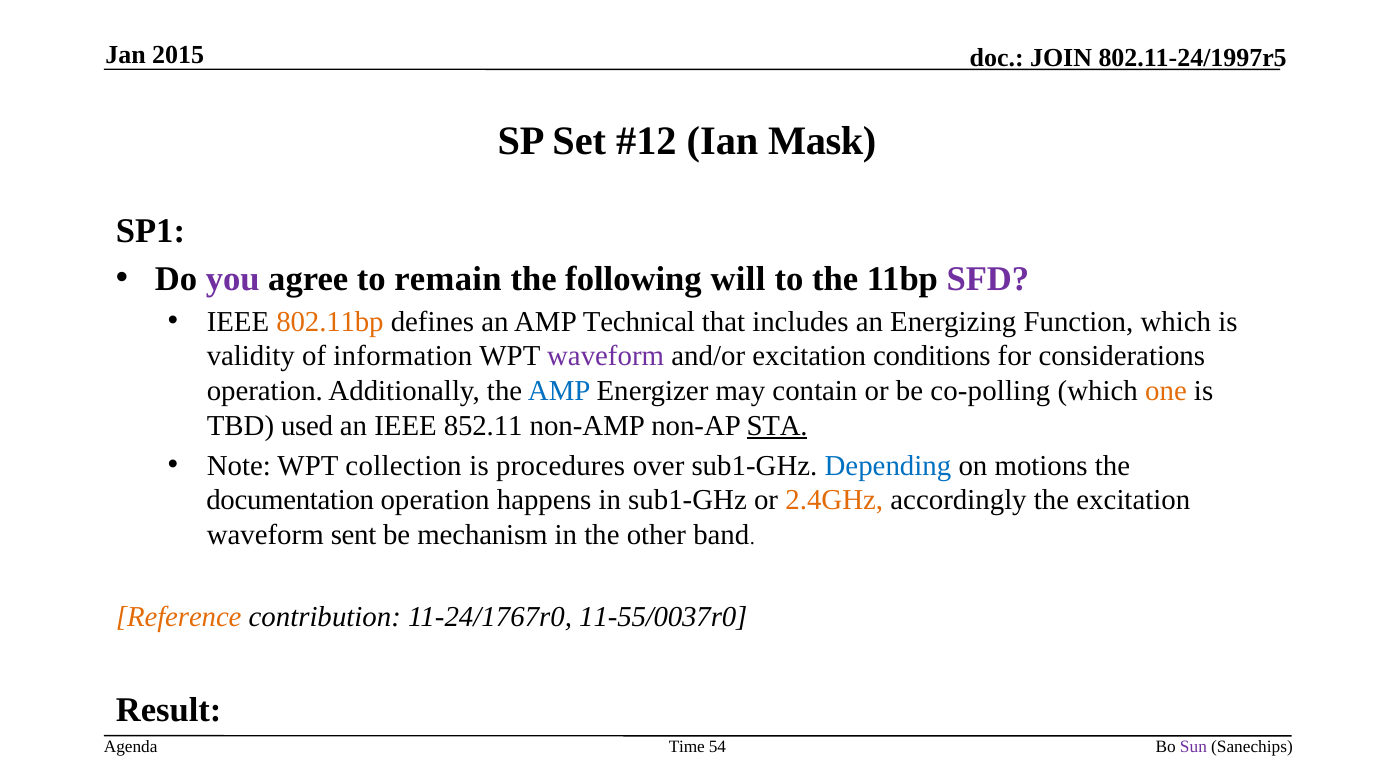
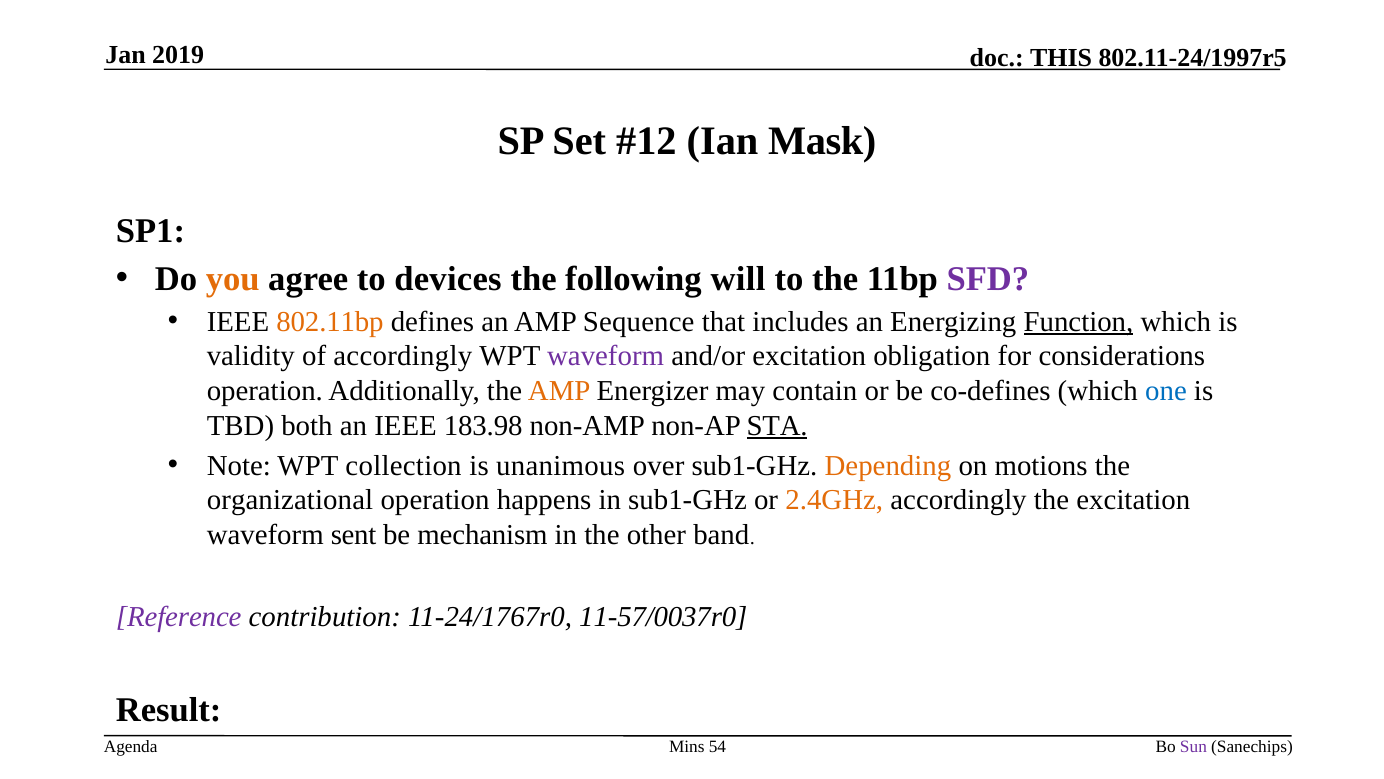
2015: 2015 -> 2019 (178, 55)
JOIN: JOIN -> THIS (1061, 58)
you colour: purple -> orange (233, 279)
remain: remain -> devices (448, 279)
Technical: Technical -> Sequence (639, 322)
Function underline: none -> present (1078, 322)
of information: information -> accordingly (403, 356)
conditions: conditions -> obligation (932, 356)
AMP colour: blue -> orange (559, 391)
co-polling: co-polling -> co-defines (990, 391)
one colour: orange -> blue (1166, 391)
used: used -> both (307, 425)
852.11: 852.11 -> 183.98 (483, 425)
procedures: procedures -> unanimous (561, 465)
Depending colour: blue -> orange (888, 465)
documentation: documentation -> organizational (290, 500)
Reference colour: orange -> purple (179, 617)
11-55/0037r0: 11-55/0037r0 -> 11-57/0037r0 (663, 617)
Time: Time -> Mins (687, 747)
